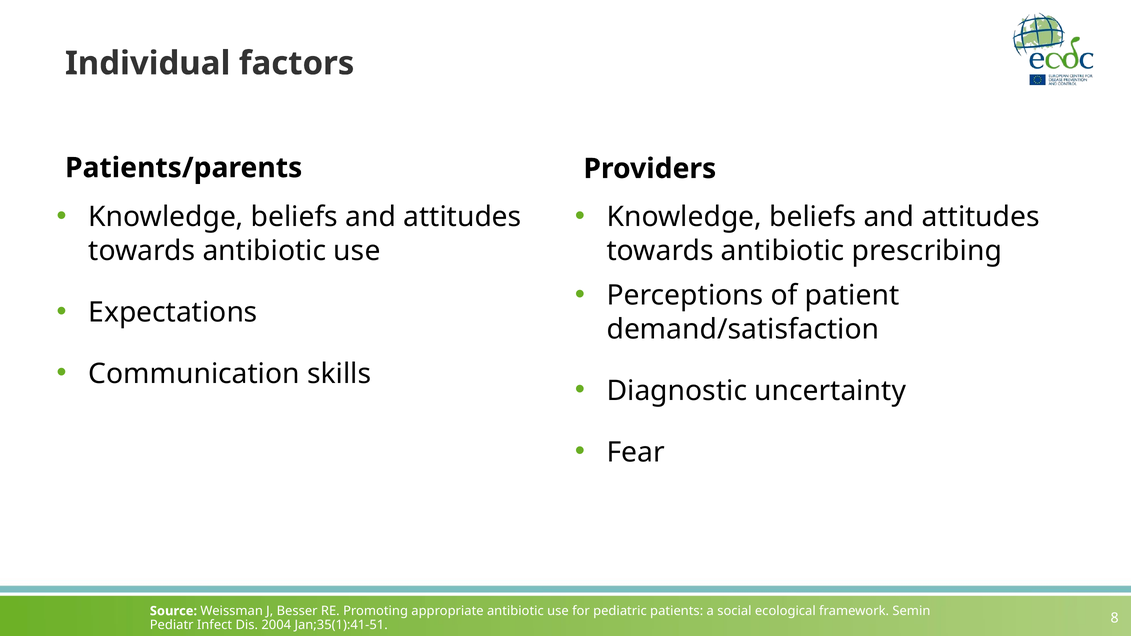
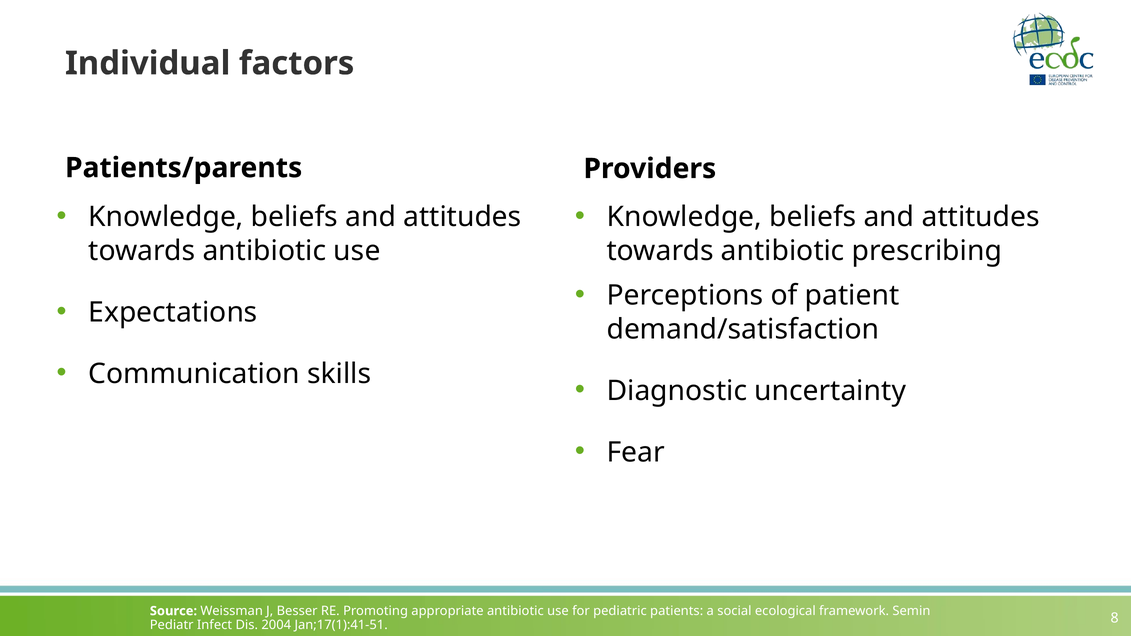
Jan;35(1):41-51: Jan;35(1):41-51 -> Jan;17(1):41-51 (341, 625)
